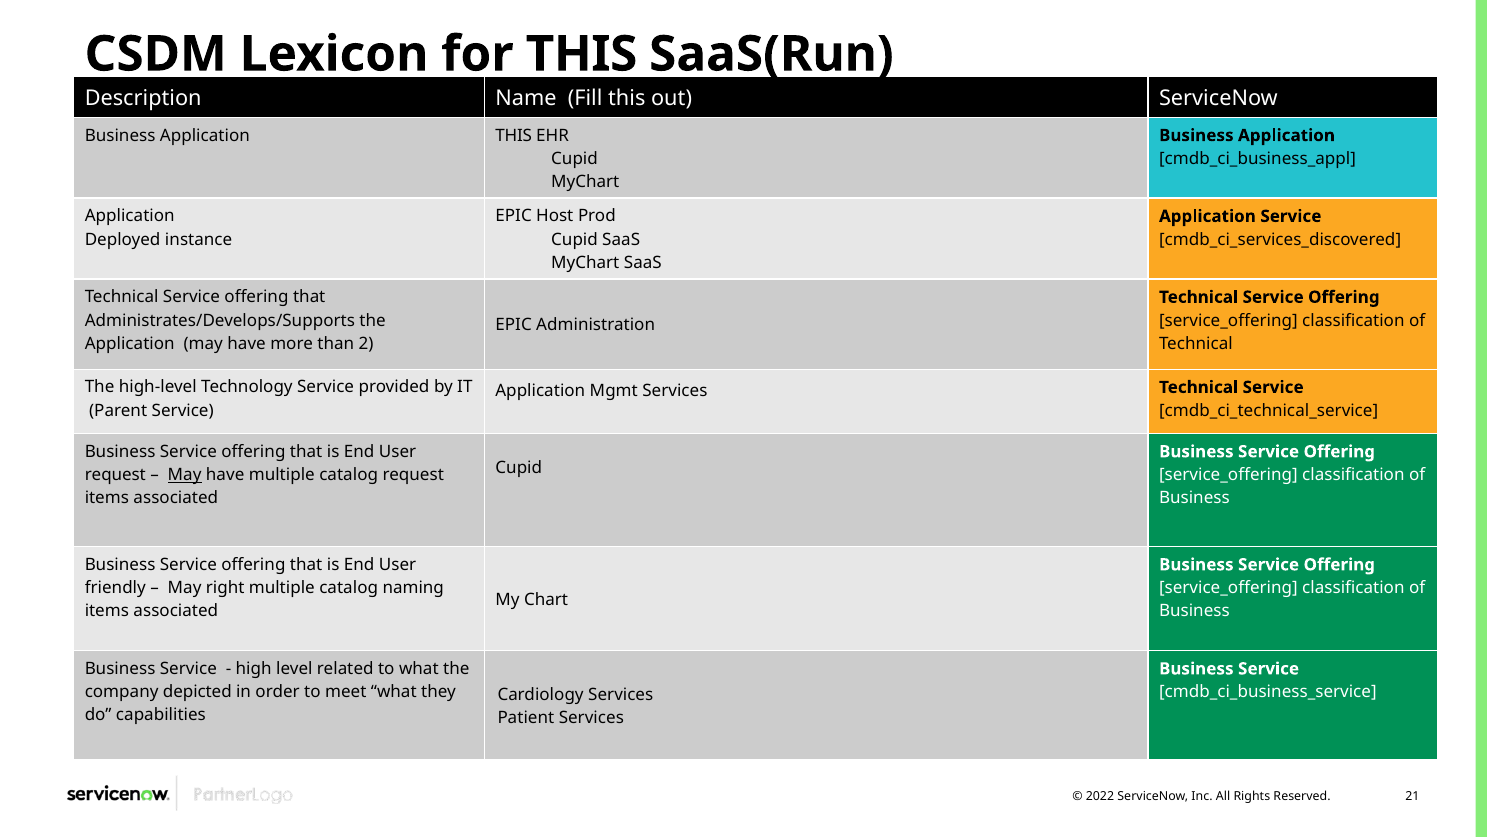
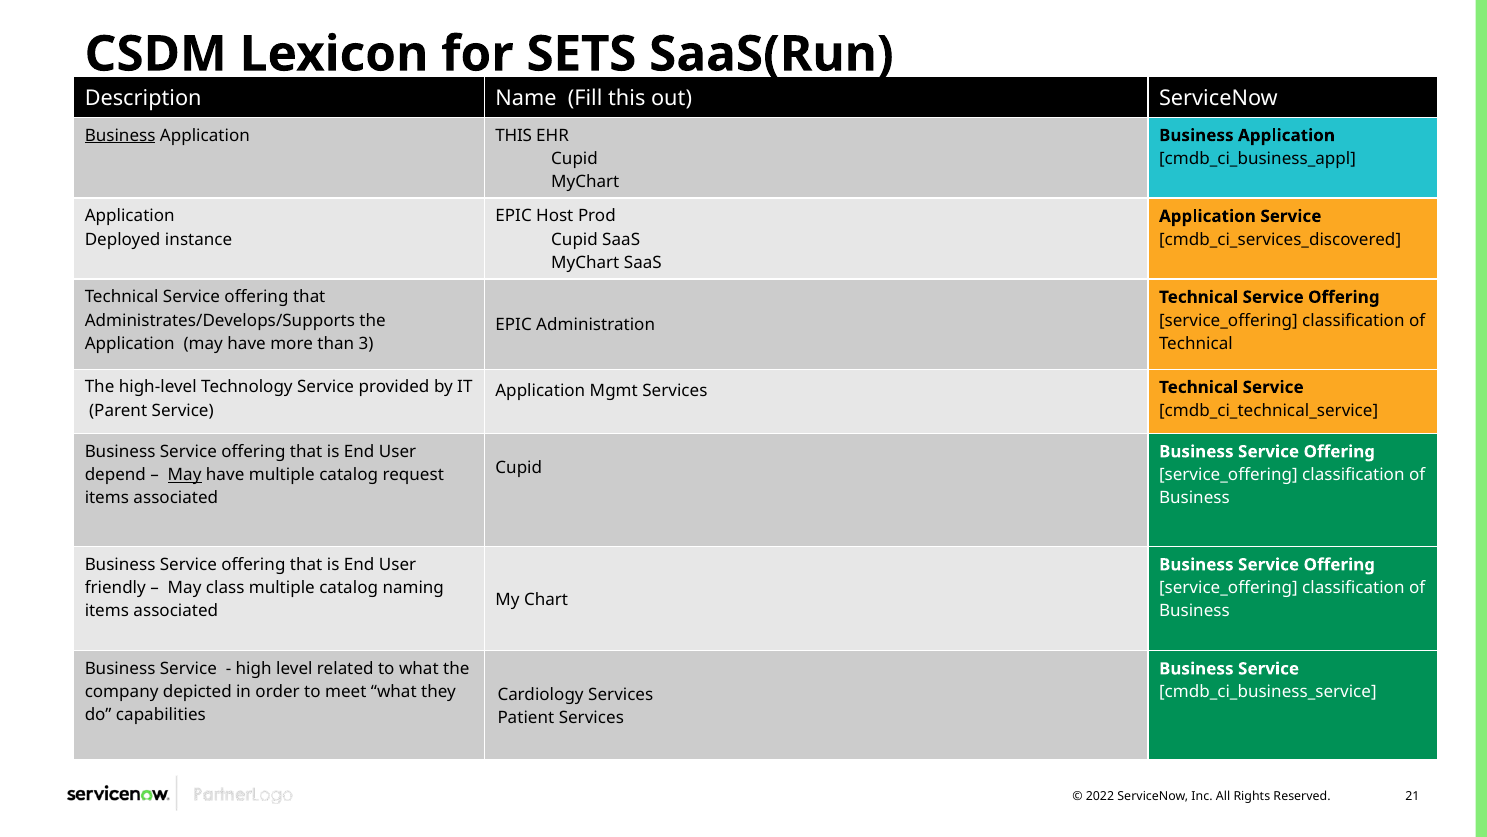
for THIS: THIS -> SETS (581, 54)
Business underline: none -> present (120, 135)
2: 2 -> 3 (366, 343)
request: request -> depend (115, 475)
right: right -> class (225, 588)
